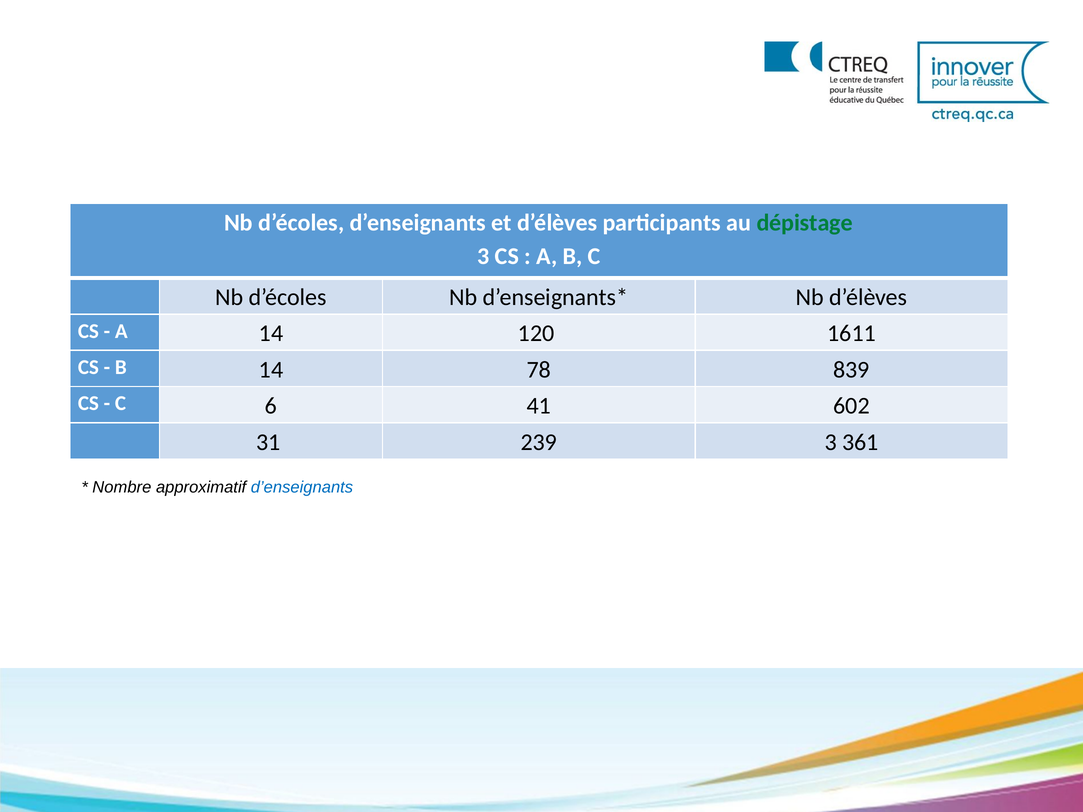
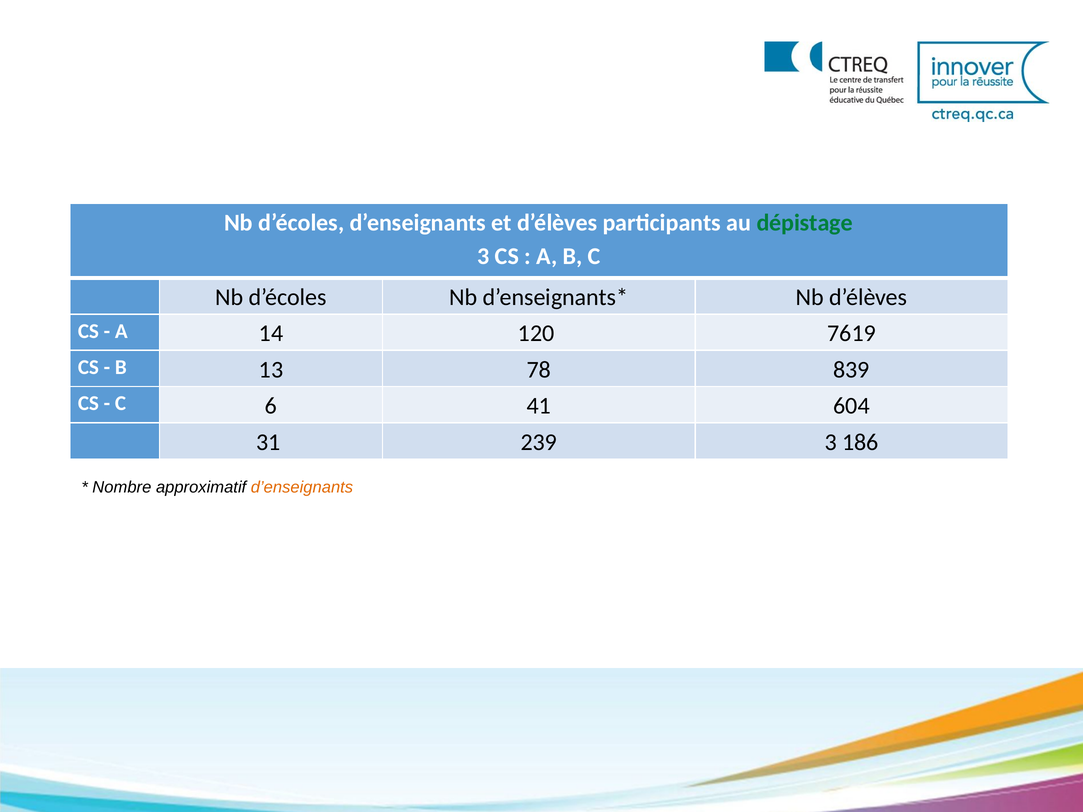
1611: 1611 -> 7619 (852, 334)
B 14: 14 -> 13 (271, 370)
602: 602 -> 604 (852, 406)
361: 361 -> 186 (860, 442)
d’enseignants colour: blue -> orange (302, 487)
